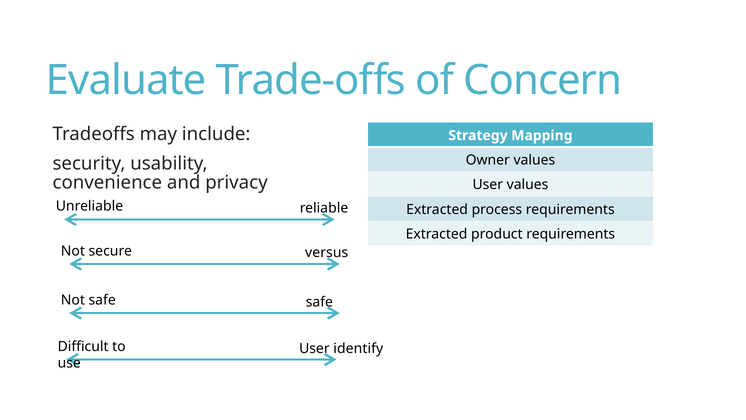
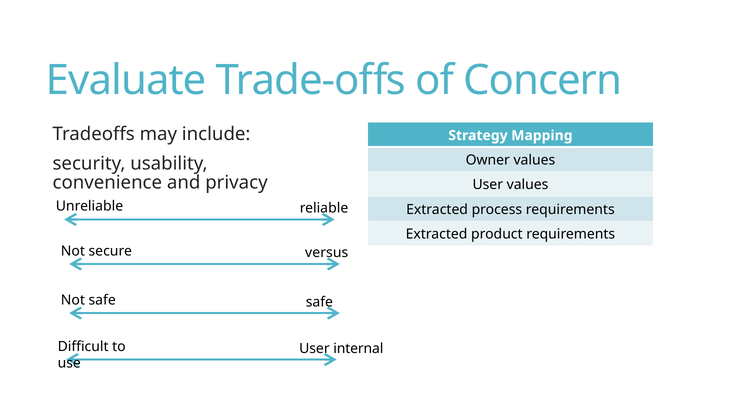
identify: identify -> internal (358, 348)
